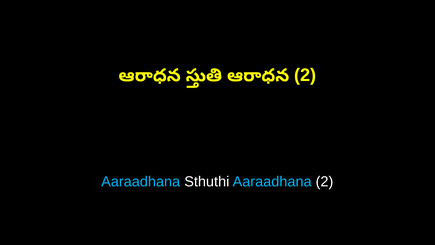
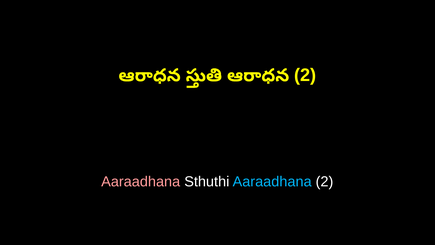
Aaraadhana colour: light blue -> pink (141, 182)
